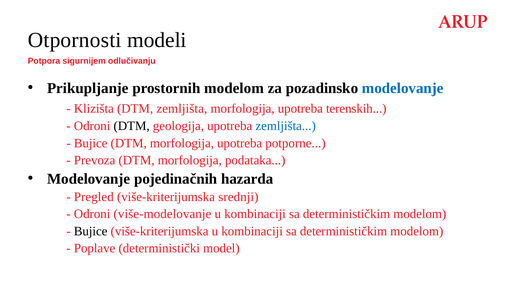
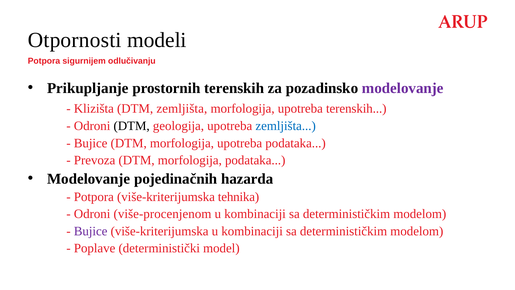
prostornih modelom: modelom -> terenskih (234, 88)
modelovanje colour: blue -> purple (403, 88)
upotreba potporne: potporne -> podataka (296, 143)
Pregled: Pregled -> Potpora (94, 197)
srednji: srednji -> tehnika (239, 197)
više-modelovanje: više-modelovanje -> više-procenjenom (162, 214)
Bujice colour: black -> purple (91, 231)
